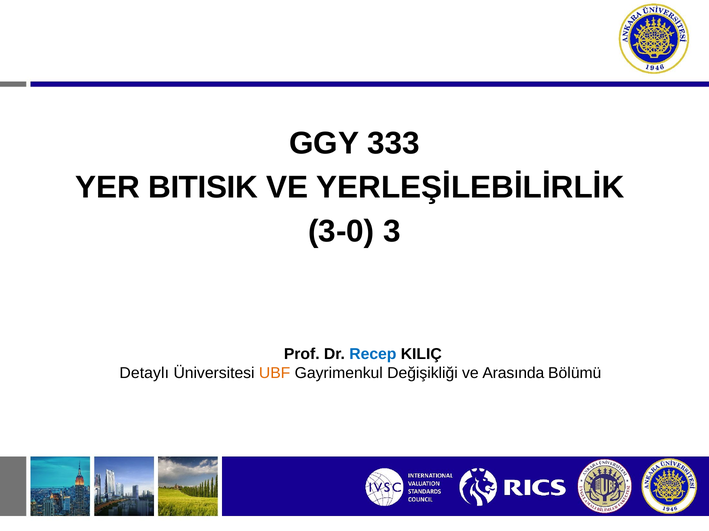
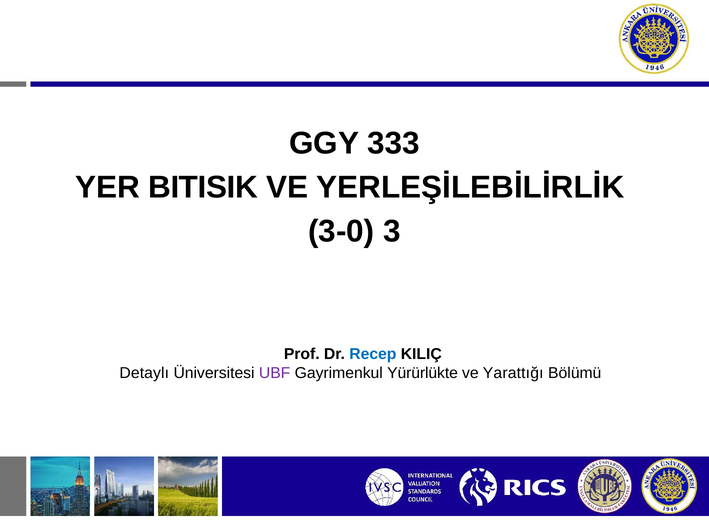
UBF colour: orange -> purple (275, 374)
Değişikliği: Değişikliği -> Yürürlükte (423, 374)
Arasında: Arasında -> Yarattığı (513, 374)
